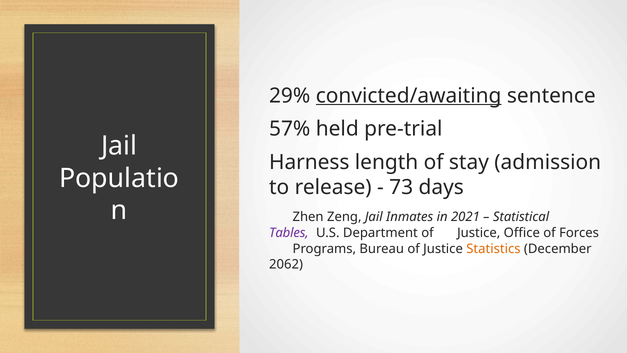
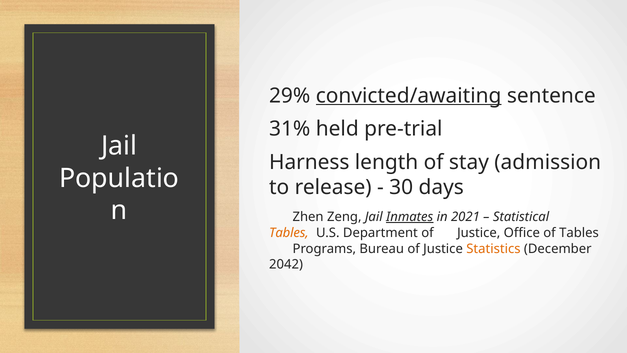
57%: 57% -> 31% (290, 129)
73: 73 -> 30 (401, 187)
Inmates underline: none -> present (410, 217)
Tables colour: purple -> orange (289, 233)
of Forces: Forces -> Tables (579, 233)
2062: 2062 -> 2042 (286, 264)
